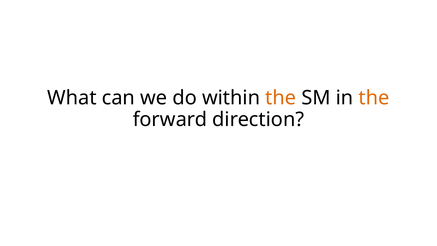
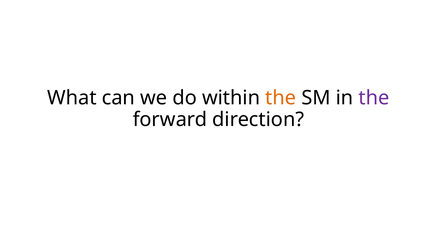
the colour: orange -> purple (374, 98)
